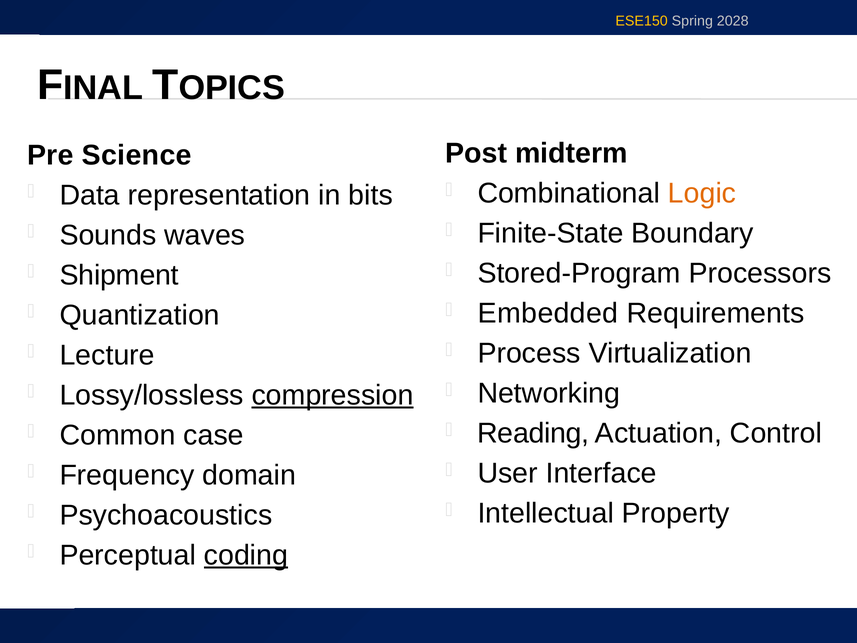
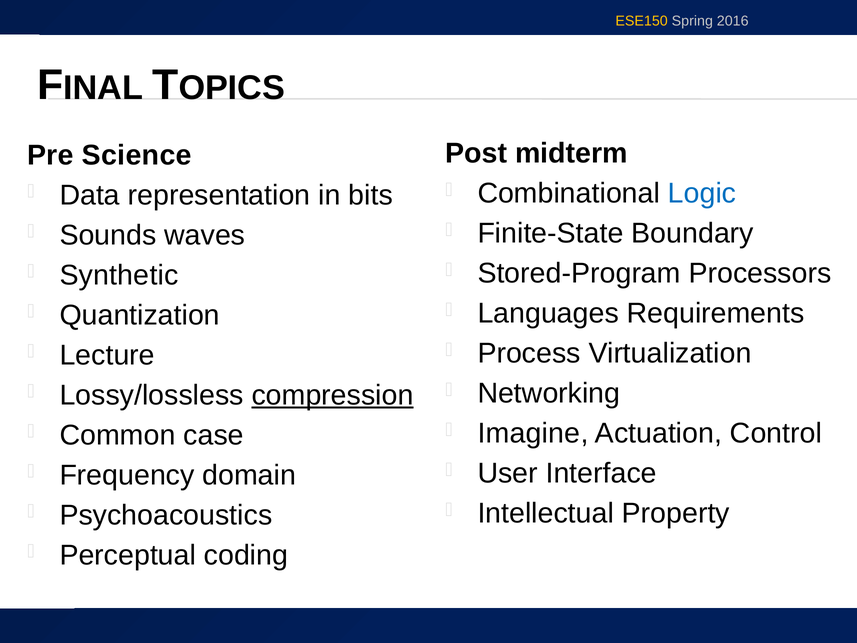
2028: 2028 -> 2016 (733, 21)
Logic colour: orange -> blue (702, 193)
Shipment: Shipment -> Synthetic (119, 275)
Embedded: Embedded -> Languages (548, 313)
Reading: Reading -> Imagine (533, 433)
coding underline: present -> none (246, 555)
